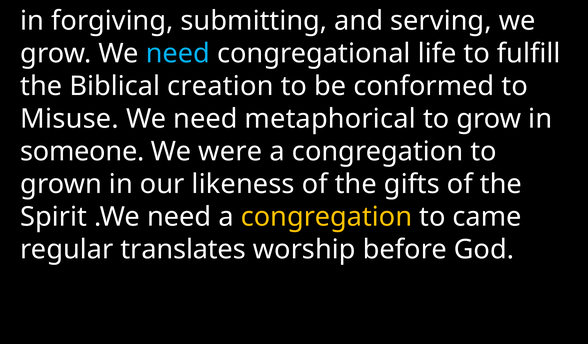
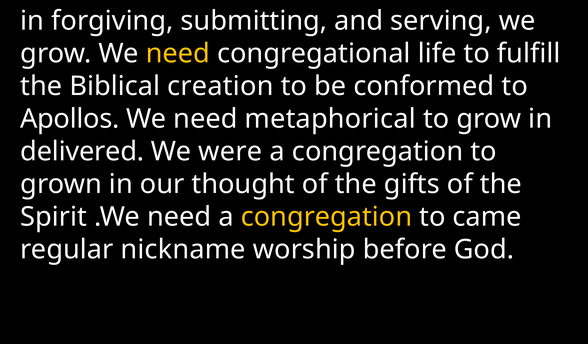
need colour: light blue -> yellow (178, 54)
Misuse: Misuse -> Apollos (70, 119)
someone: someone -> delivered (82, 152)
likeness: likeness -> thought (243, 184)
translates: translates -> nickname (183, 250)
